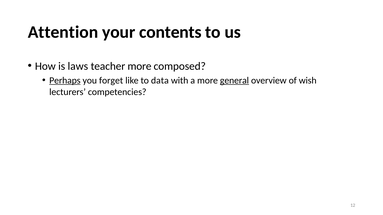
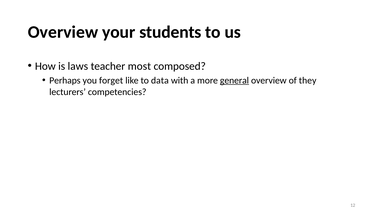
Attention: Attention -> Overview (63, 32)
contents: contents -> students (170, 32)
teacher more: more -> most (139, 66)
Perhaps underline: present -> none (65, 81)
wish: wish -> they (308, 81)
